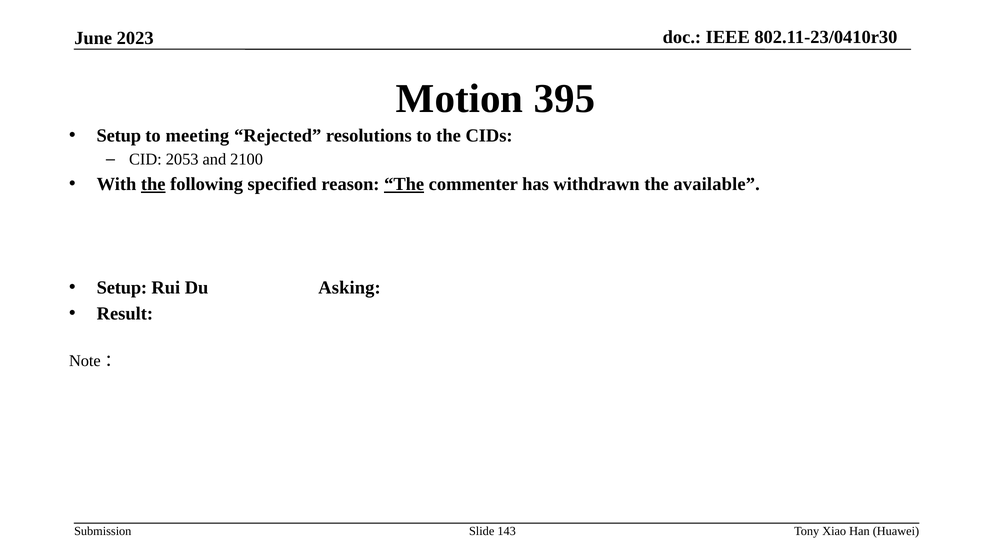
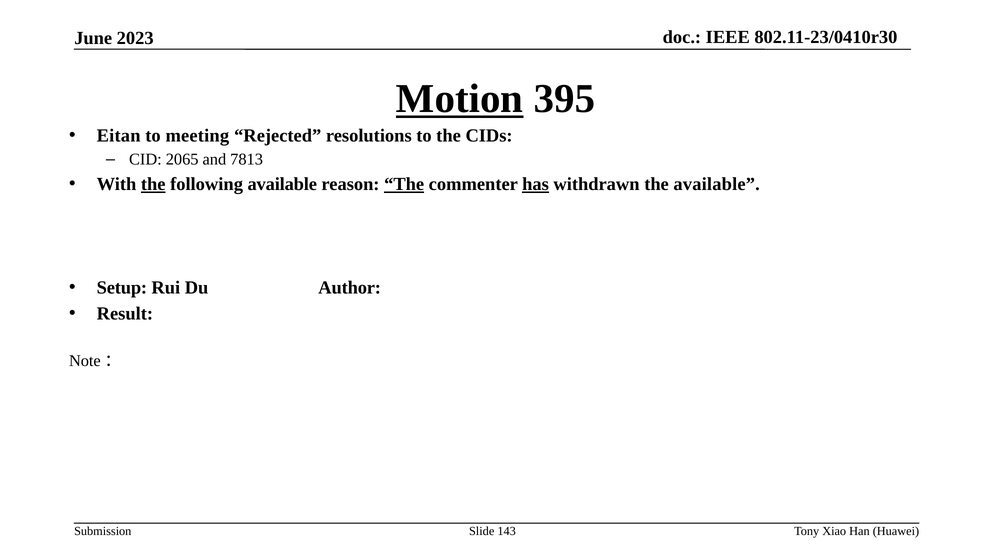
Motion underline: none -> present (460, 99)
Setup: Setup -> Eitan (119, 136)
2053: 2053 -> 2065 (182, 160)
2100: 2100 -> 7813 (247, 160)
following specified: specified -> available (282, 184)
has underline: none -> present (536, 184)
Asking: Asking -> Author (350, 288)
